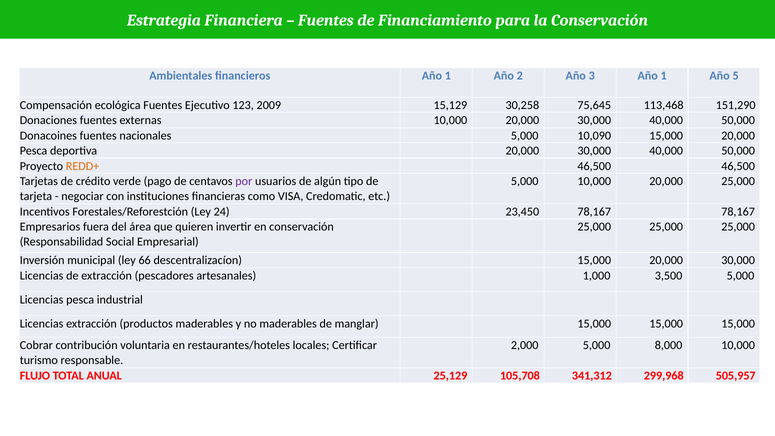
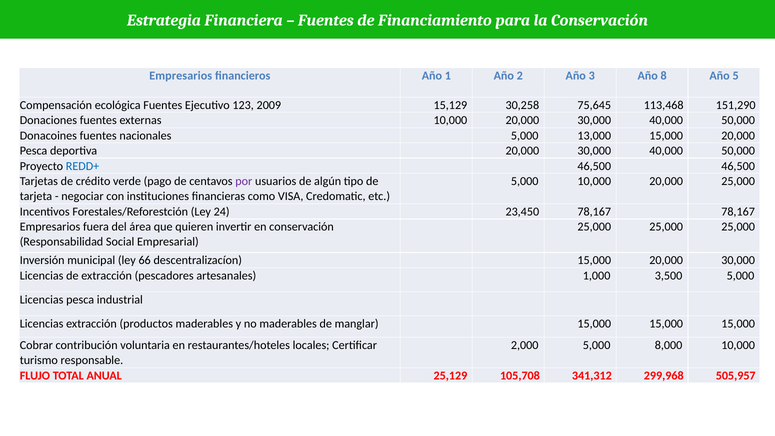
Ambientales: Ambientales -> Empresarios (181, 76)
3 Año 1: 1 -> 8 (664, 76)
10,090: 10,090 -> 13,000 (594, 136)
REDD+ colour: orange -> blue (83, 166)
